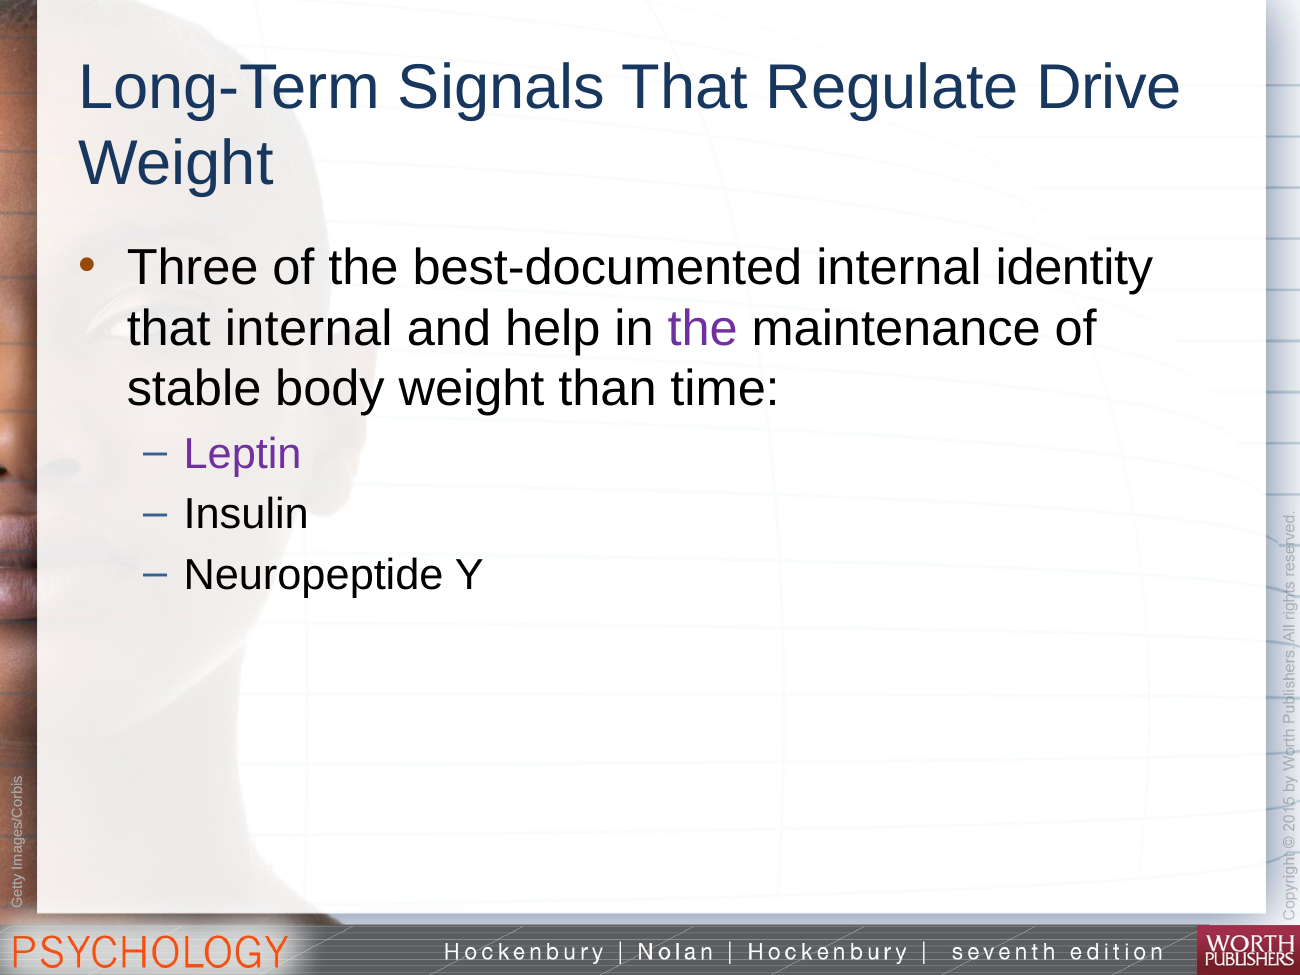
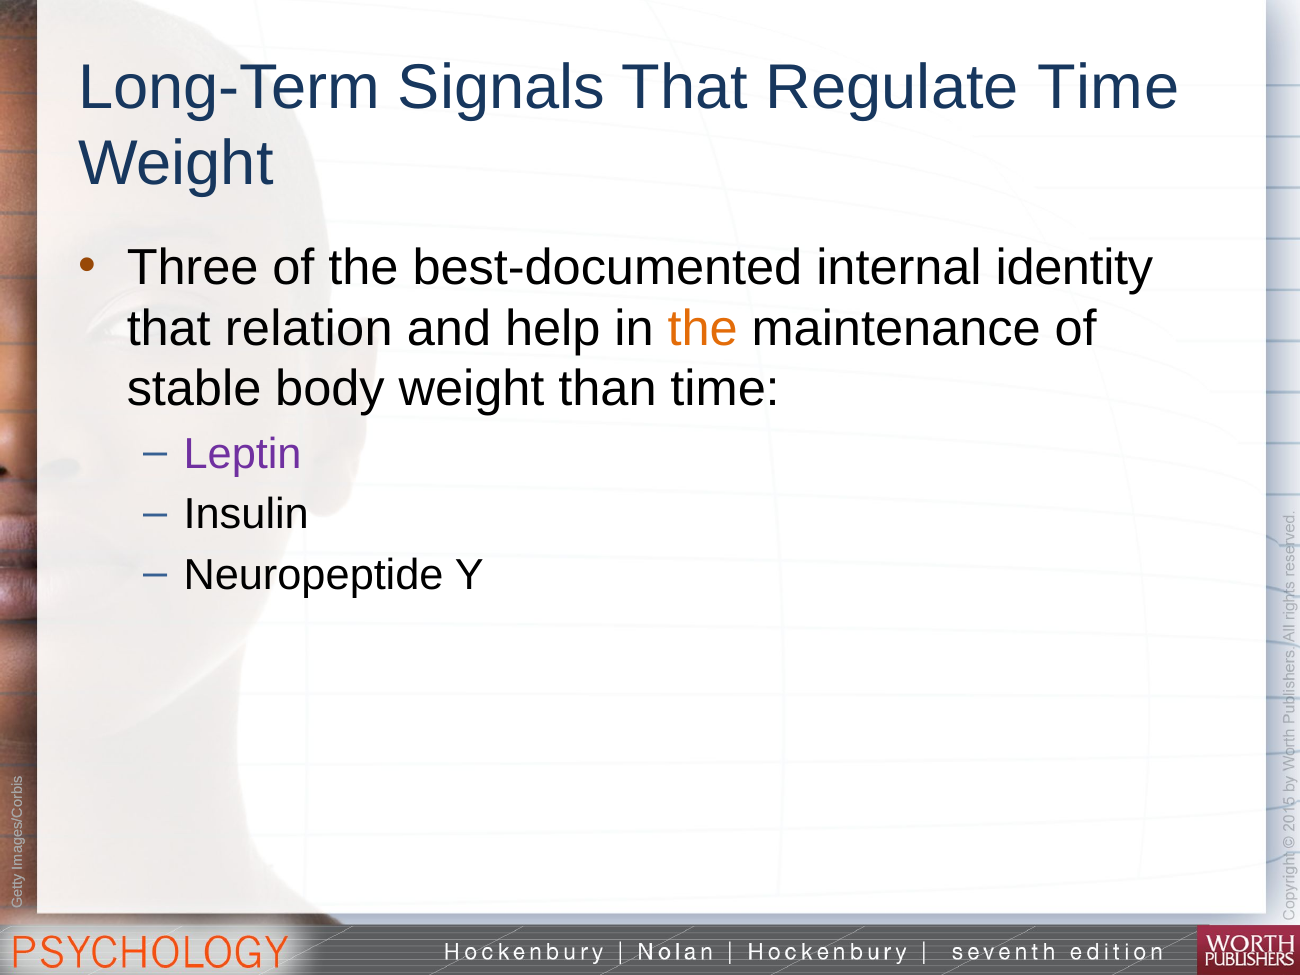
Regulate Drive: Drive -> Time (1108, 88)
that internal: internal -> relation (309, 329)
the colour: purple -> orange (703, 329)
